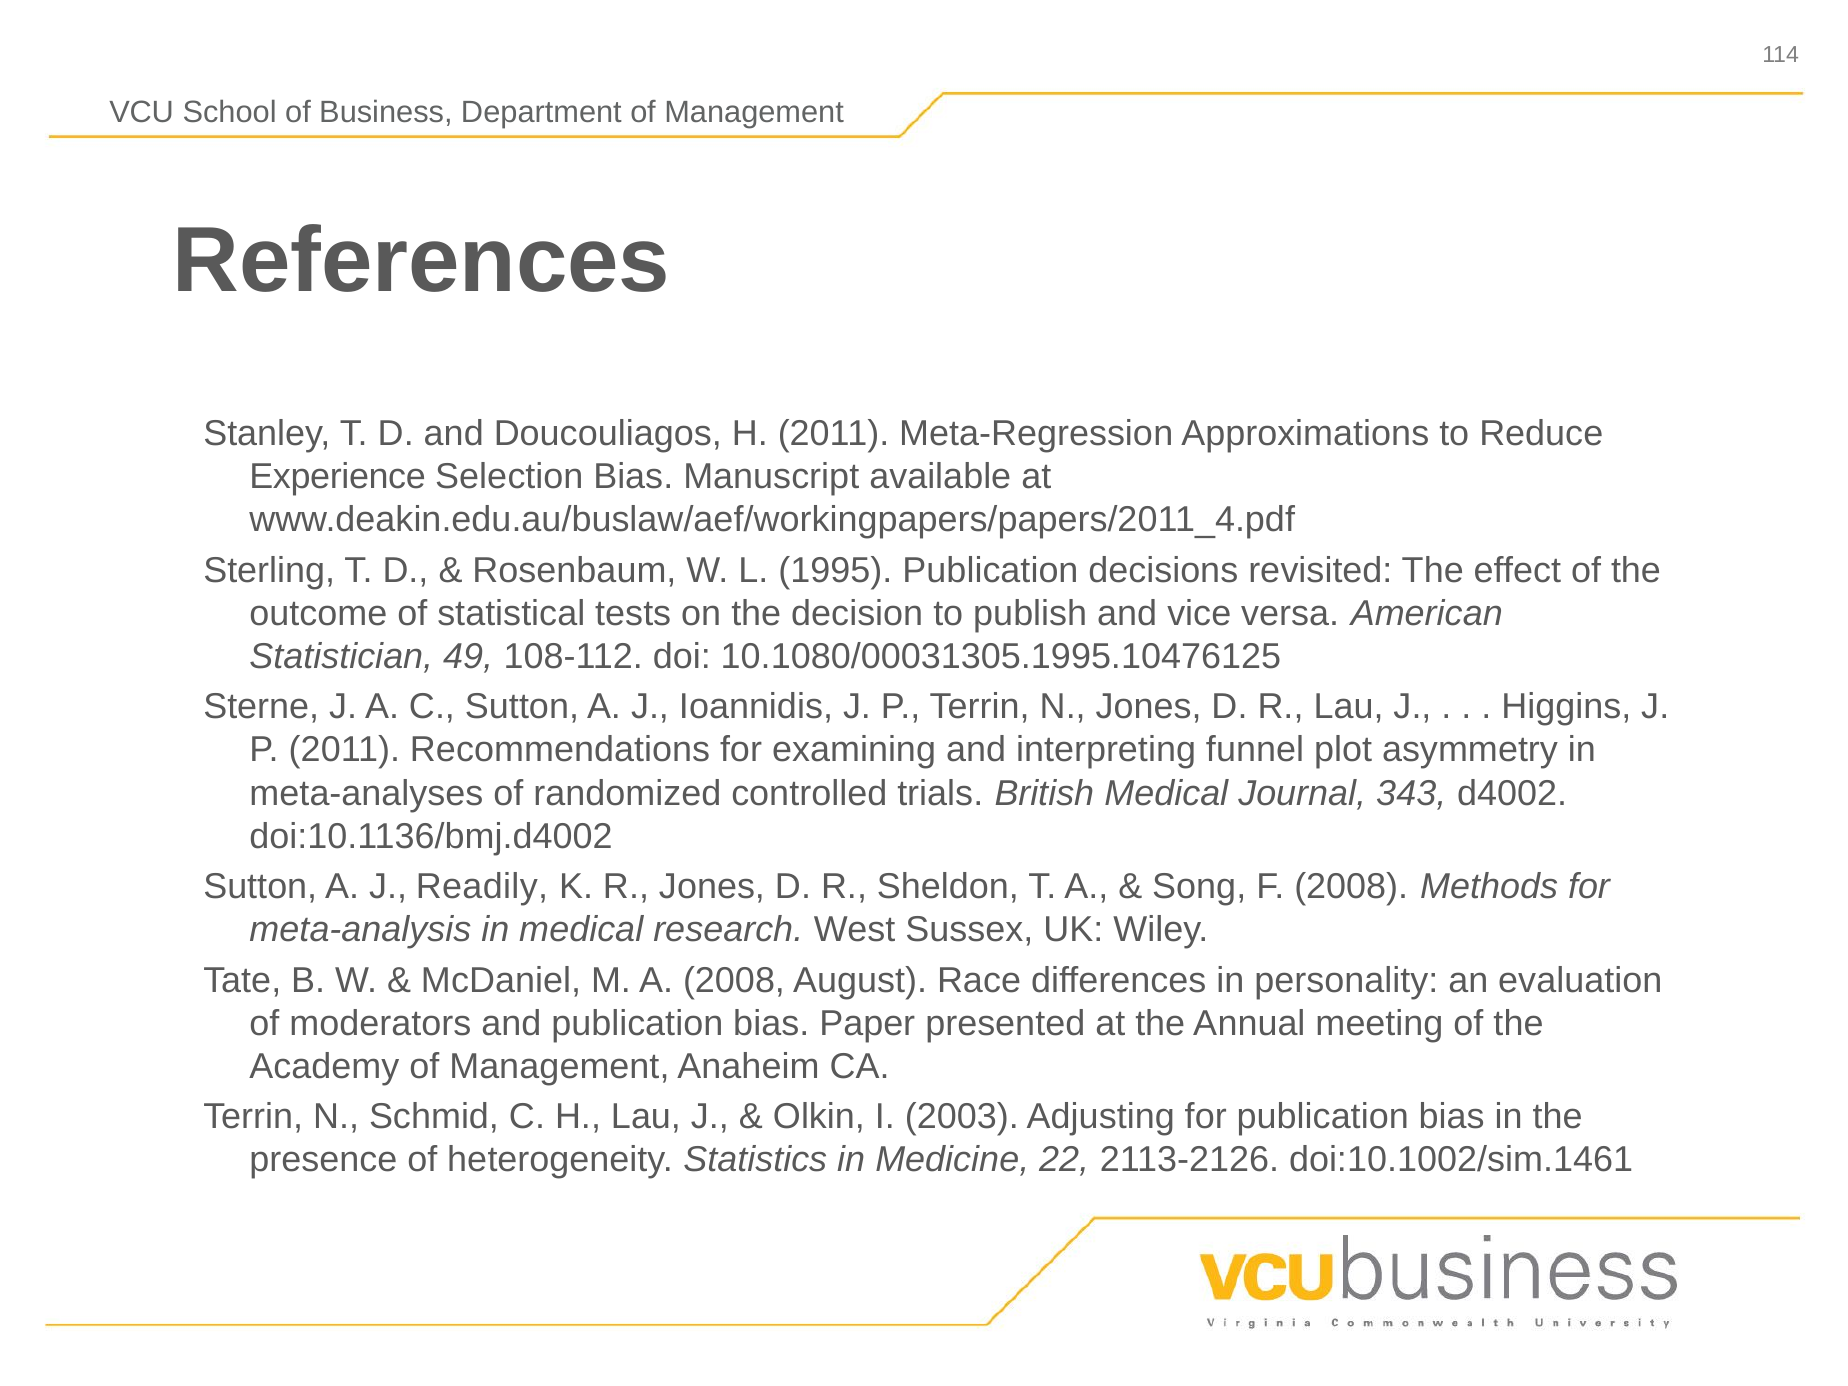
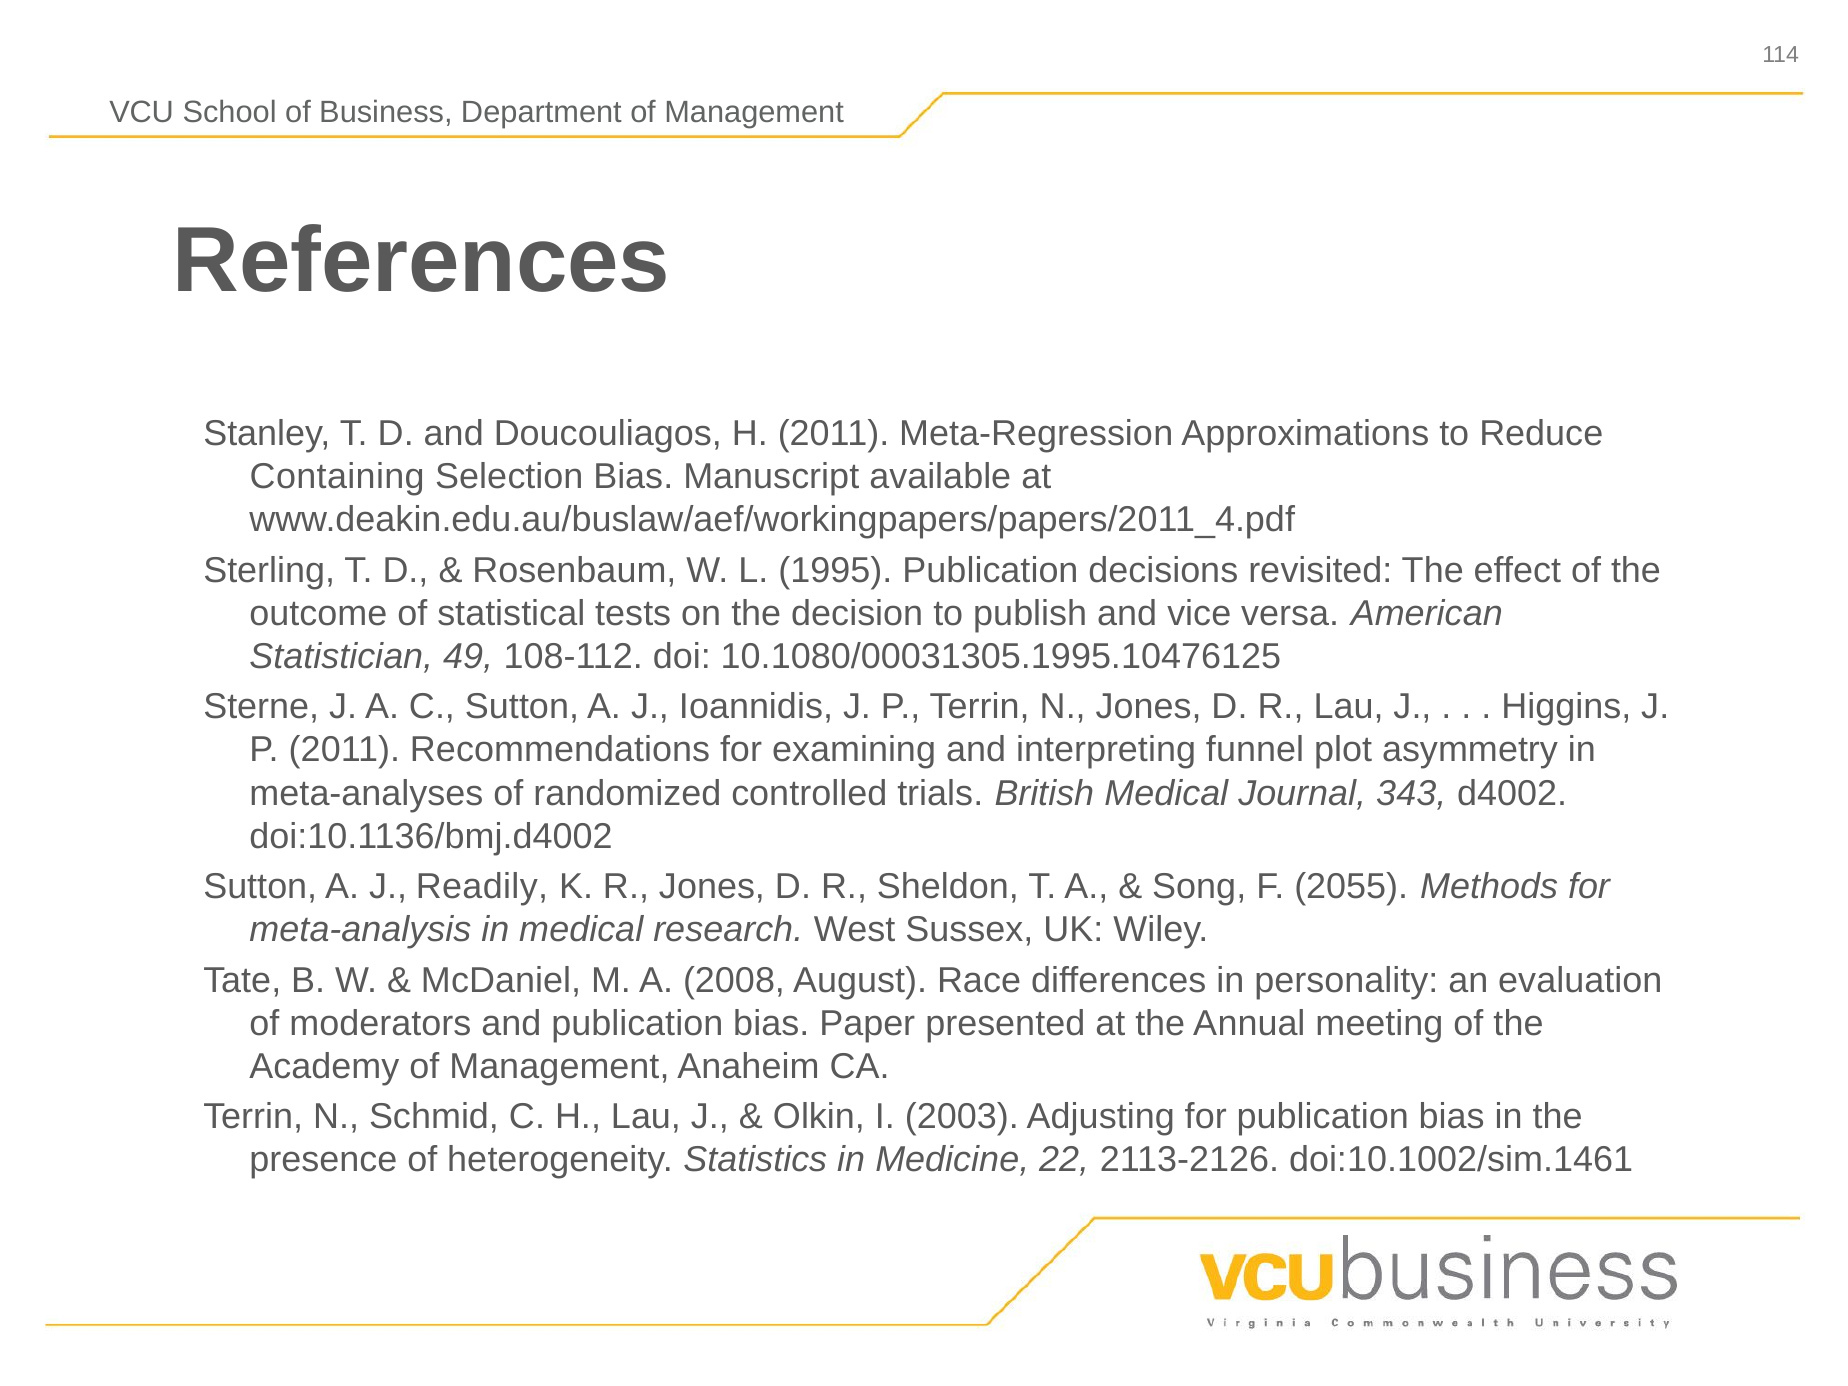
Experience: Experience -> Containing (337, 477)
F 2008: 2008 -> 2055 (1351, 887)
